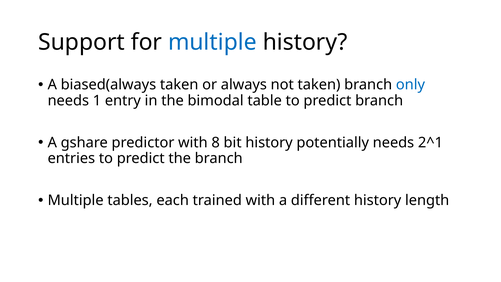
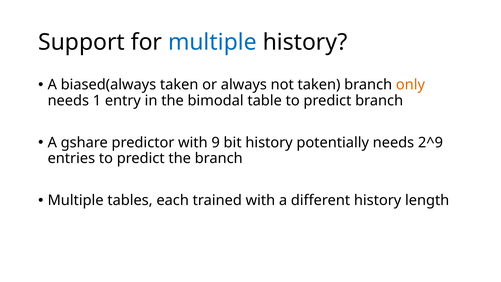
only colour: blue -> orange (410, 85)
8: 8 -> 9 (216, 143)
2^1: 2^1 -> 2^9 (430, 143)
